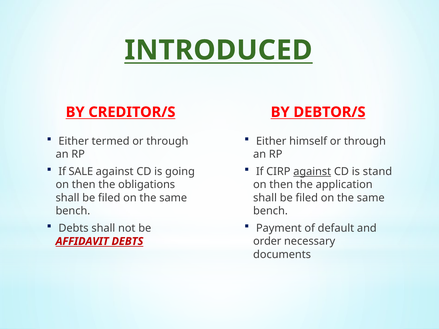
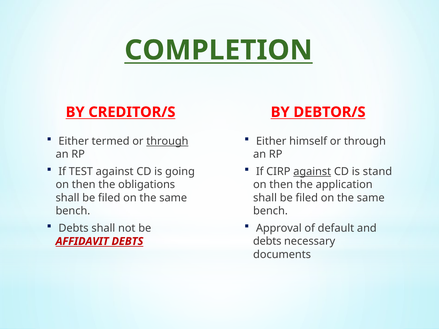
INTRODUCED: INTRODUCED -> COMPLETION (218, 50)
through underline: none -> present (167, 141)
SALE: SALE -> TEST (81, 172)
Payment: Payment -> Approval (279, 228)
order: order -> debts (267, 241)
